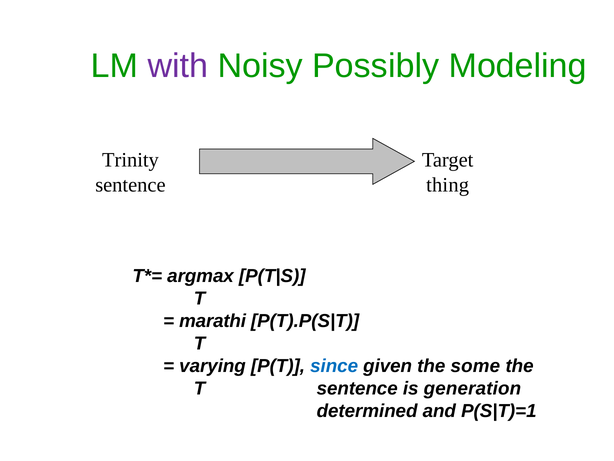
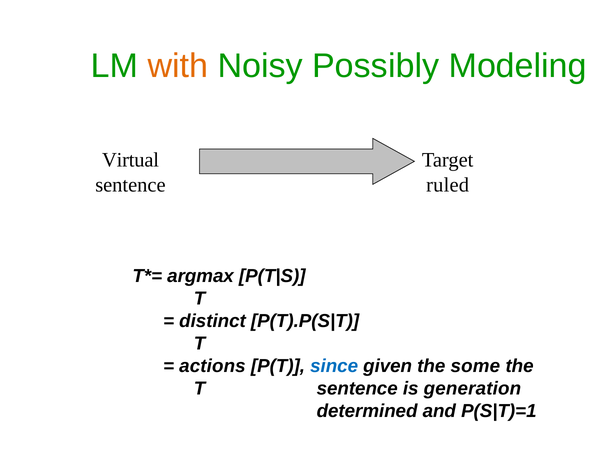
with colour: purple -> orange (178, 66)
Trinity: Trinity -> Virtual (131, 160)
thing: thing -> ruled (448, 185)
marathi: marathi -> distinct (213, 321)
varying: varying -> actions (212, 366)
